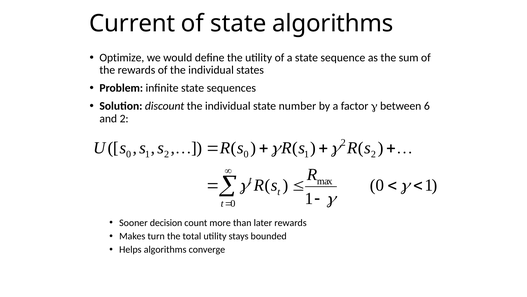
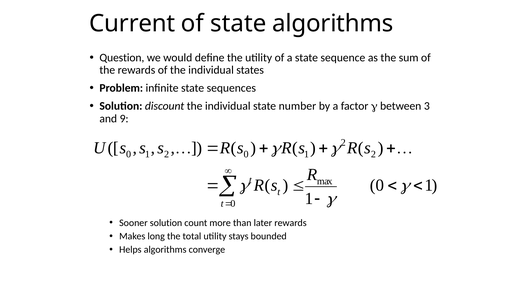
Optimize: Optimize -> Question (122, 58)
6: 6 -> 3 (427, 106)
and 2: 2 -> 9 (124, 118)
Sooner decision: decision -> solution (166, 222)
turn: turn -> long (156, 236)
